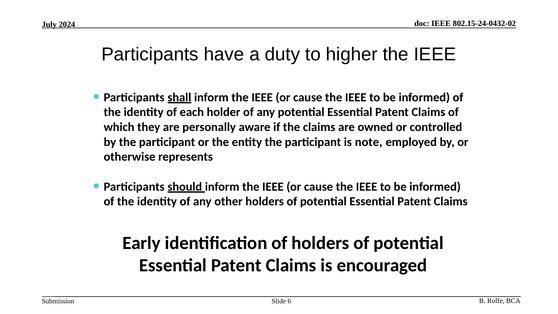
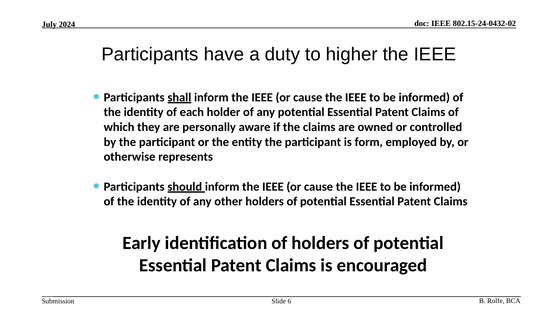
note: note -> form (369, 142)
